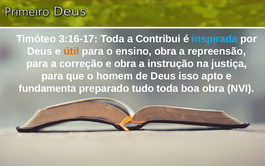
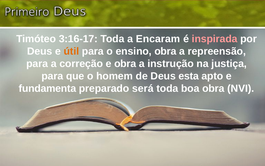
Contribui: Contribui -> Encaram (158, 39)
inspirada colour: light blue -> pink (215, 39)
isso: isso -> esta (189, 76)
tudo: tudo -> será (143, 88)
